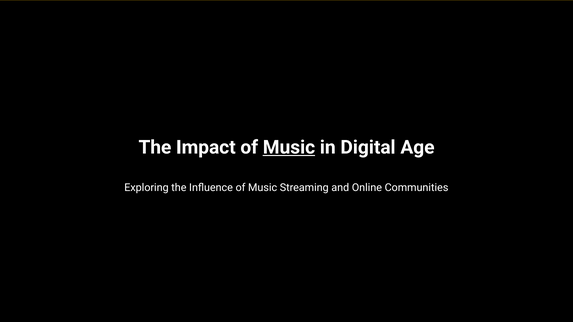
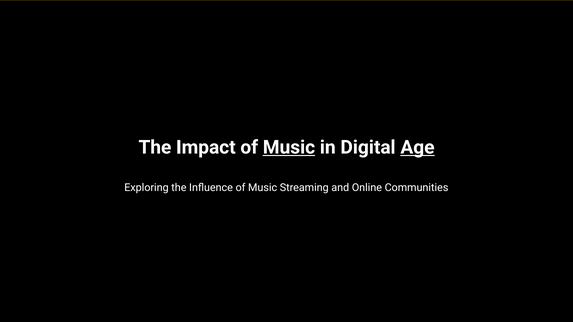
Age underline: none -> present (417, 147)
